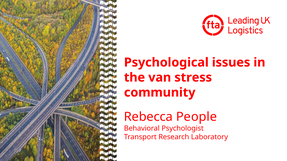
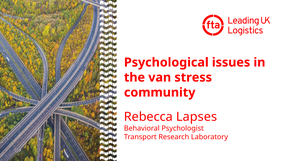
People: People -> Lapses (197, 117)
